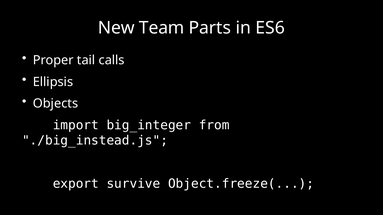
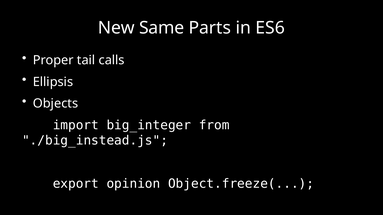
Team: Team -> Same (162, 28)
survive: survive -> opinion (133, 184)
